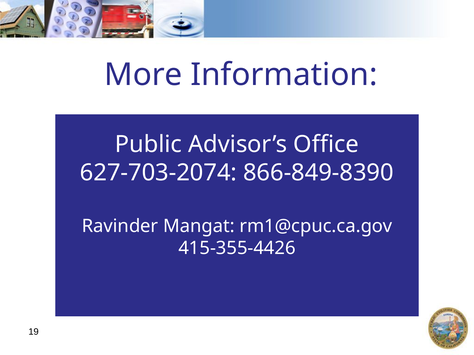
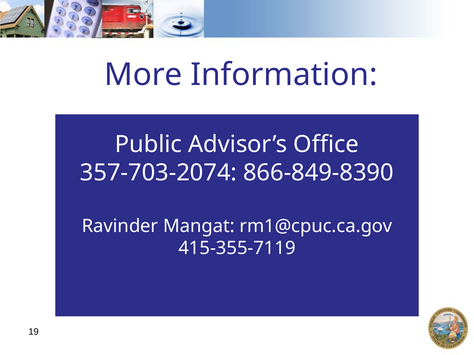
627-703-2074: 627-703-2074 -> 357-703-2074 (158, 173)
415-355-4426: 415-355-4426 -> 415-355-7119 (237, 249)
